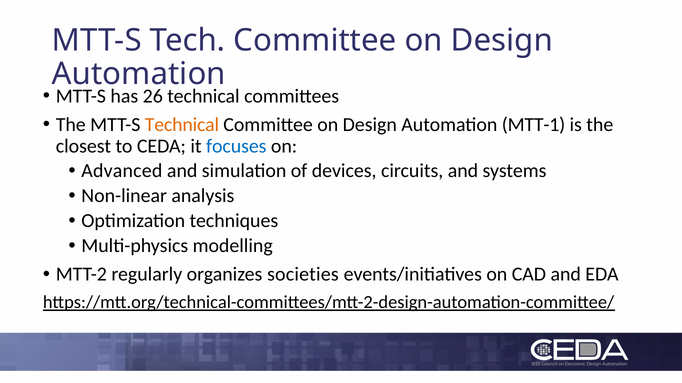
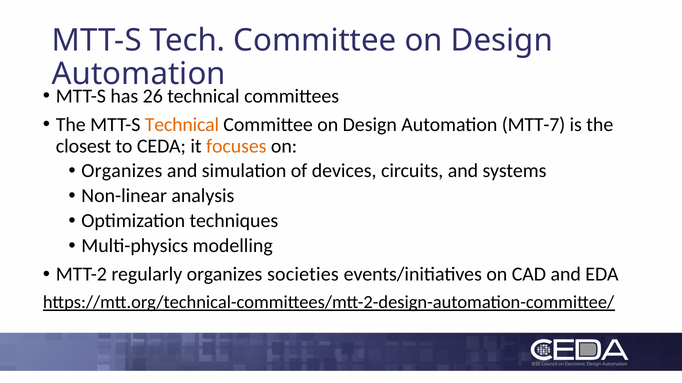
MTT-1: MTT-1 -> MTT-7 (534, 125)
focuses colour: blue -> orange (236, 146)
Advanced: Advanced -> Organizes (122, 171)
